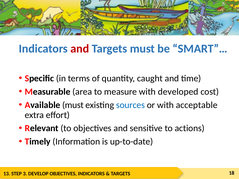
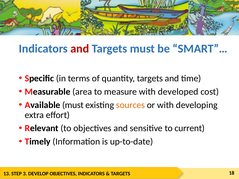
quantity caught: caught -> targets (150, 78)
sources colour: blue -> orange (130, 105)
acceptable: acceptable -> developing (197, 105)
actions: actions -> current (190, 128)
